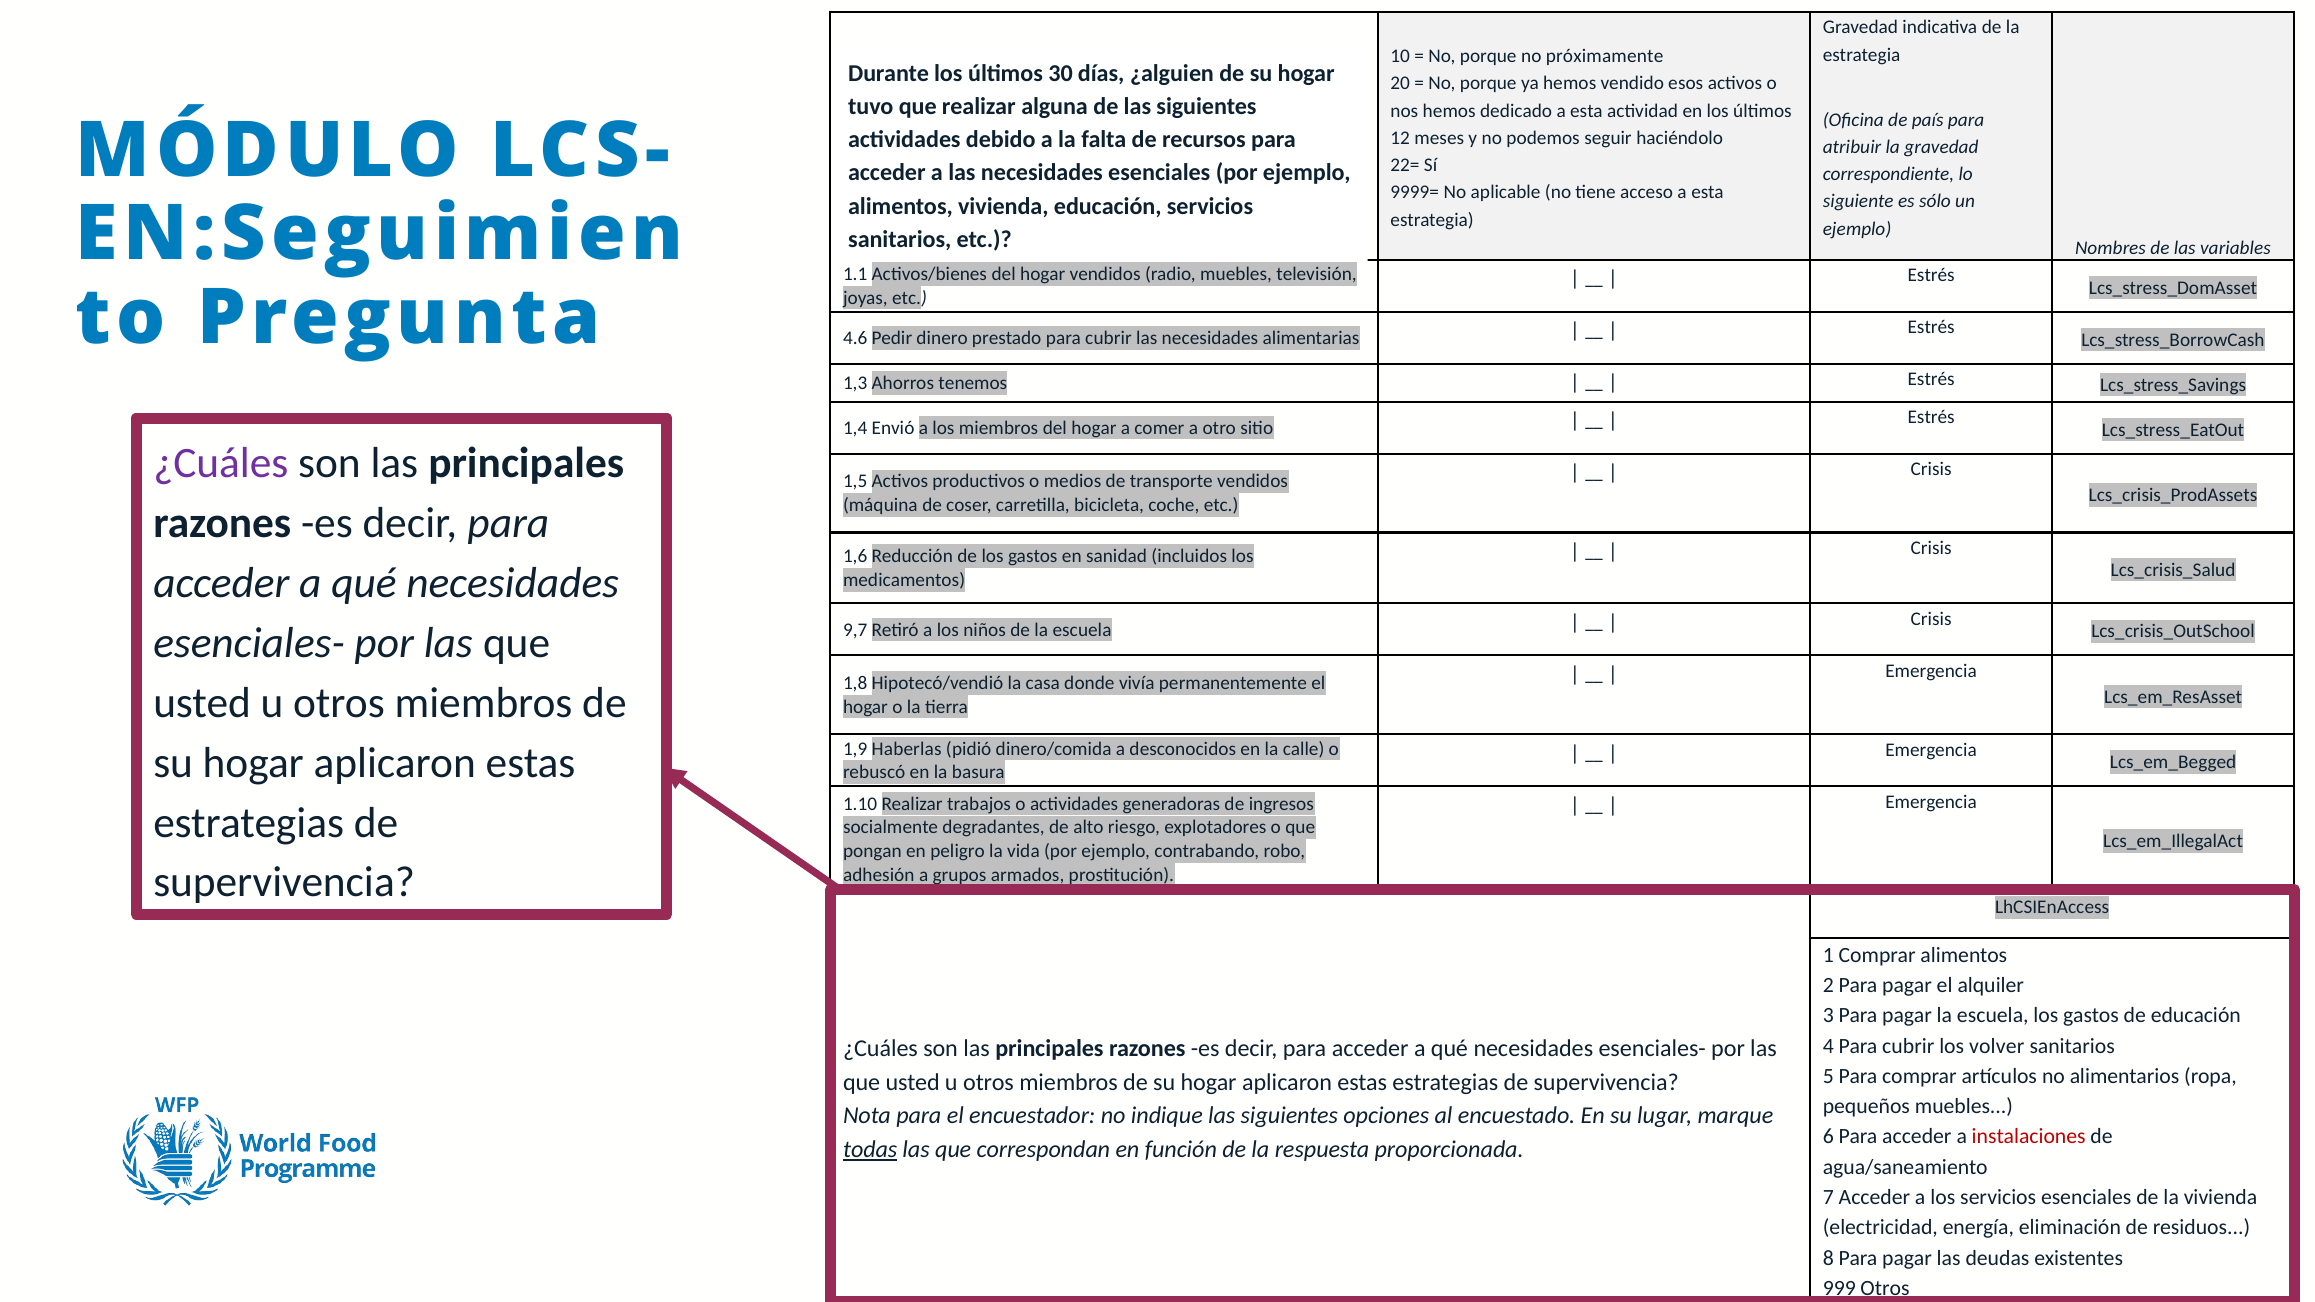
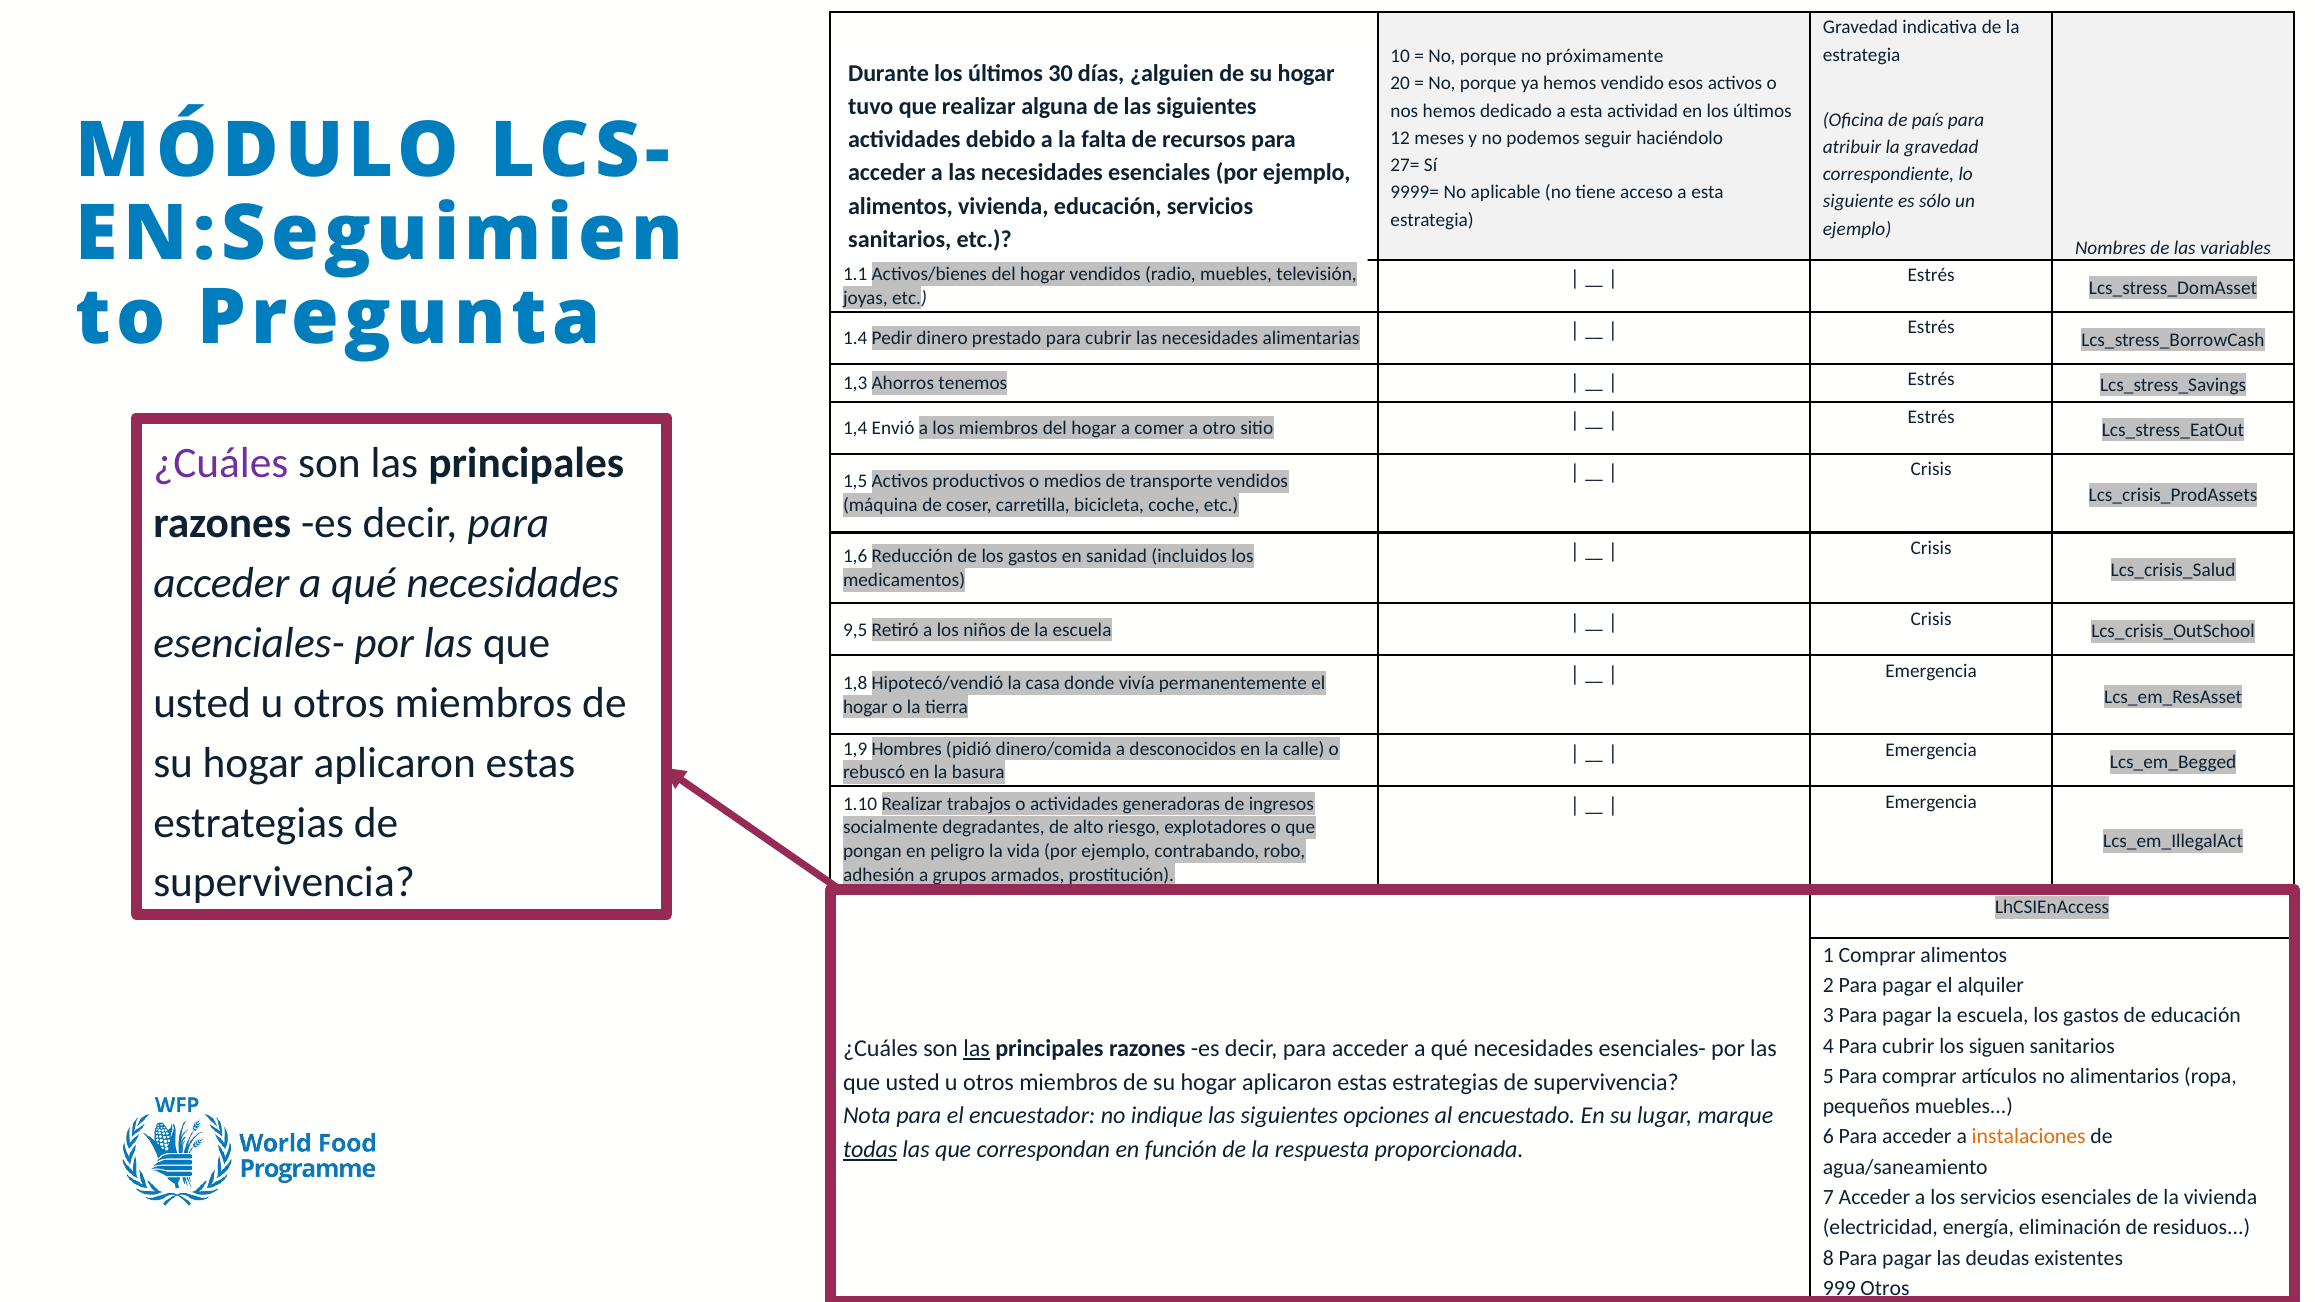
22=: 22= -> 27= (1405, 165)
4.6: 4.6 -> 1.4 (855, 338)
9,7: 9,7 -> 9,5 (855, 630)
Haberlas: Haberlas -> Hombres (907, 749)
volver: volver -> siguen (1997, 1046)
las underline: none -> present (977, 1049)
instalaciones colour: red -> orange (2029, 1137)
